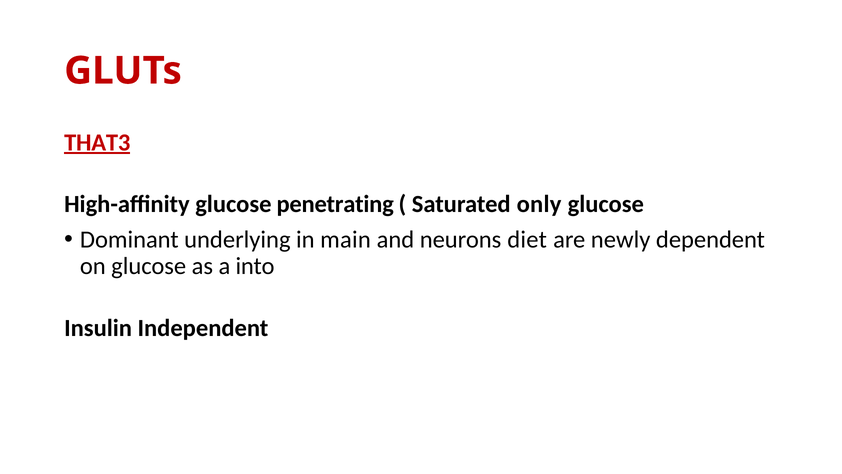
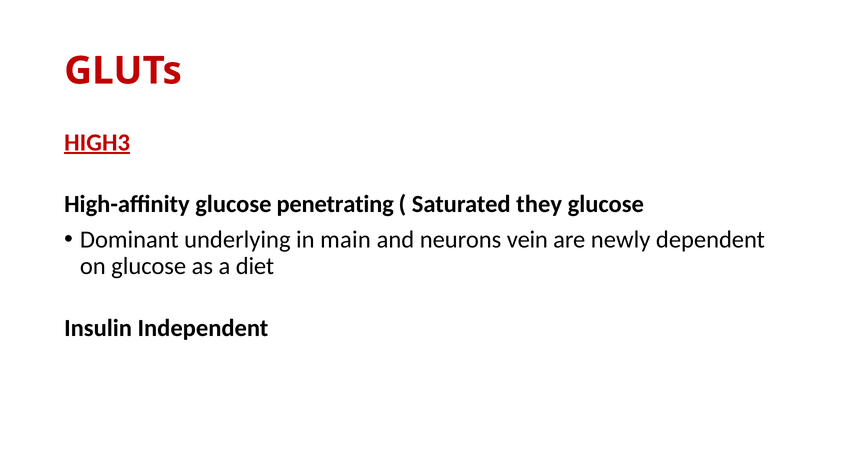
THAT3: THAT3 -> HIGH3 (97, 142)
only: only -> they (539, 204)
diet: diet -> vein (527, 239)
into: into -> diet (255, 266)
